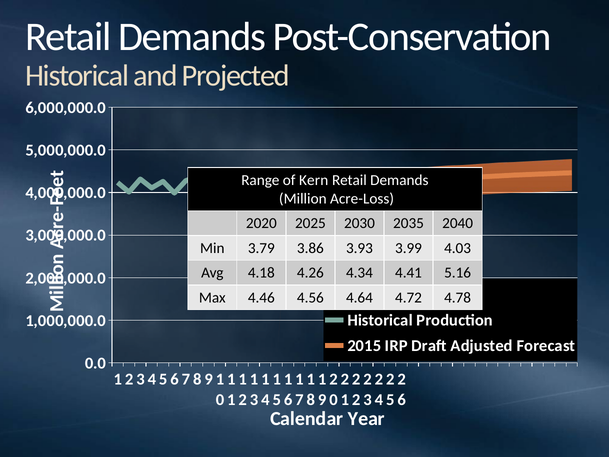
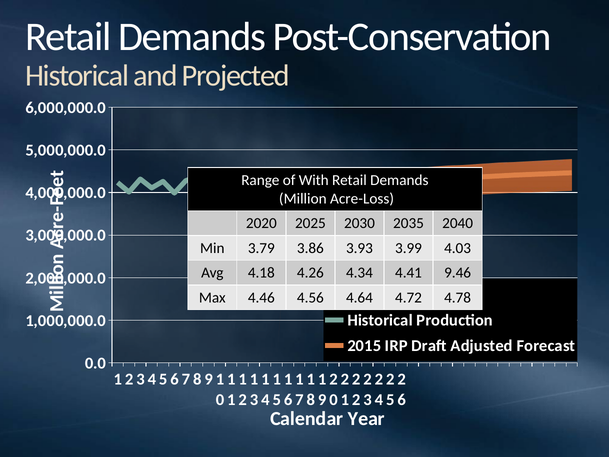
Kern: Kern -> With (314, 180)
5.16: 5.16 -> 9.46 (458, 273)
